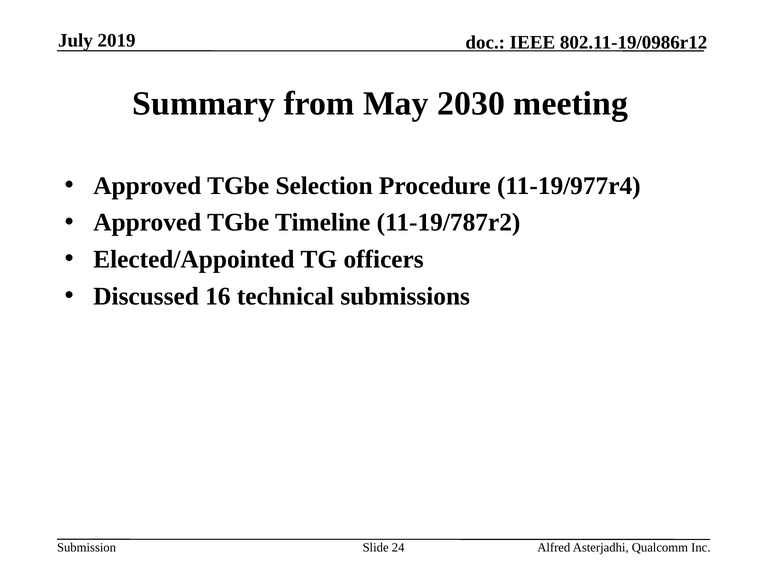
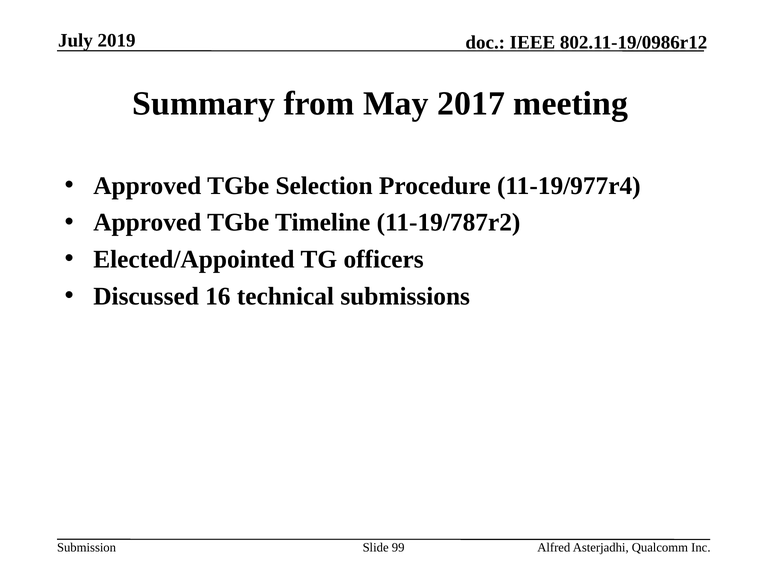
2030: 2030 -> 2017 (471, 104)
24: 24 -> 99 (398, 547)
